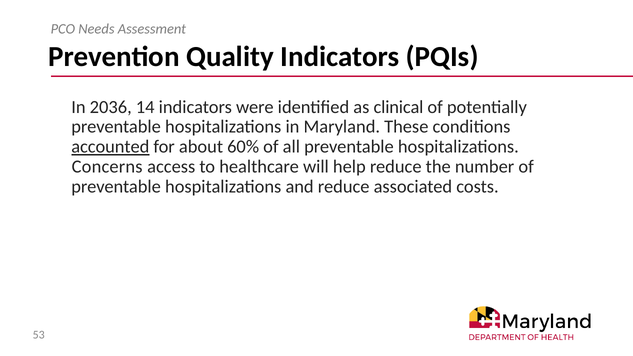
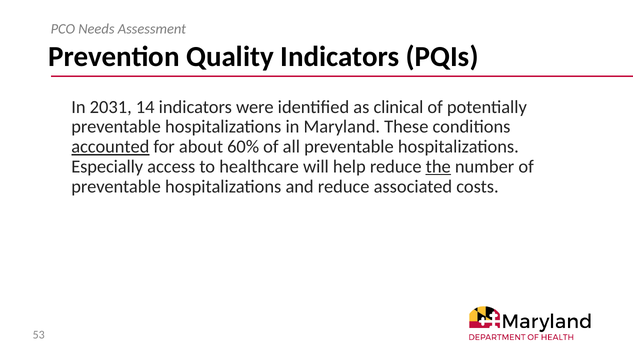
2036: 2036 -> 2031 (111, 107)
Concerns: Concerns -> Especially (107, 167)
the underline: none -> present (438, 167)
